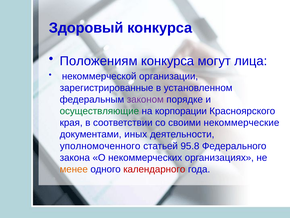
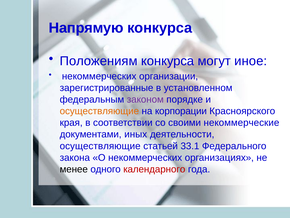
Здоровый: Здоровый -> Напрямую (86, 28)
лица: лица -> иное (251, 61)
некоммерческой: некоммерческой -> некоммерческих (99, 76)
осуществляющие colour: green -> orange (99, 111)
уполномоченного: уполномоченного -> осуществляющие (100, 146)
95.8: 95.8 -> 33.1 (190, 146)
менее colour: orange -> black (74, 169)
